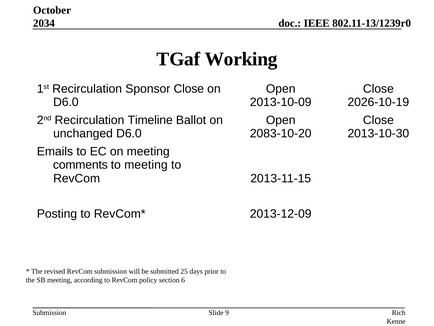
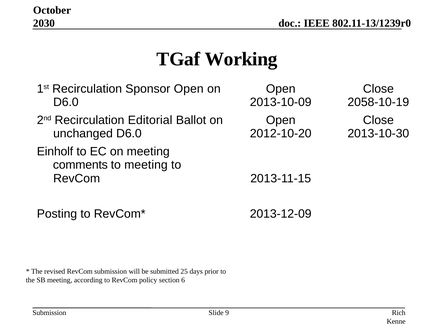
2034: 2034 -> 2030 (44, 23)
Sponsor Close: Close -> Open (189, 89)
2026-10-19: 2026-10-19 -> 2058-10-19 (378, 102)
Timeline: Timeline -> Editorial (150, 120)
2083-10-20: 2083-10-20 -> 2012-10-20 (281, 133)
Emails: Emails -> Einholf (55, 151)
